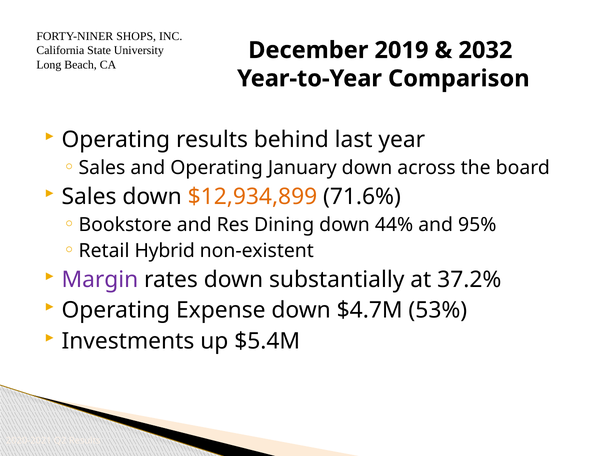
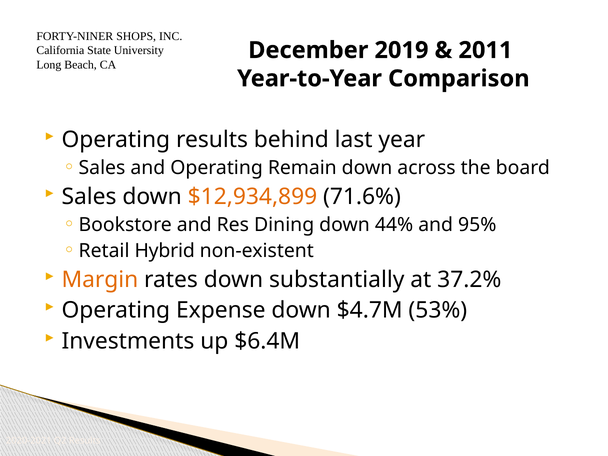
2032: 2032 -> 2011 (485, 50)
January: January -> Remain (302, 168)
Margin colour: purple -> orange (100, 280)
$5.4M: $5.4M -> $6.4M (267, 341)
